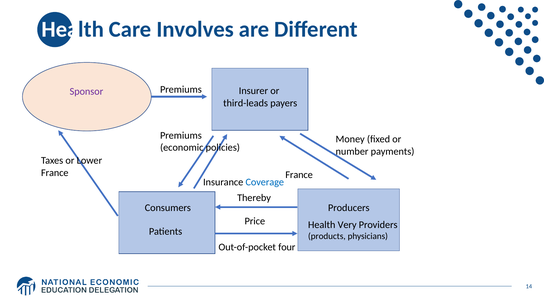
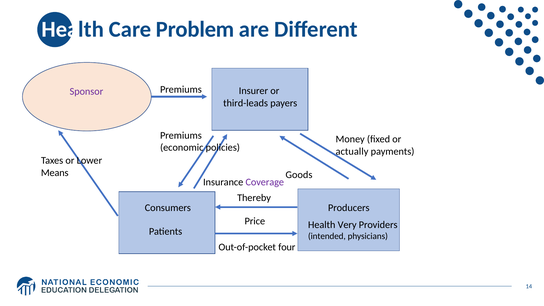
Involves: Involves -> Problem (195, 29)
number: number -> actually (352, 151)
France: France -> Means (55, 173)
France: France -> Goods (299, 175)
Coverage colour: blue -> purple (265, 182)
products: products -> intended (327, 236)
